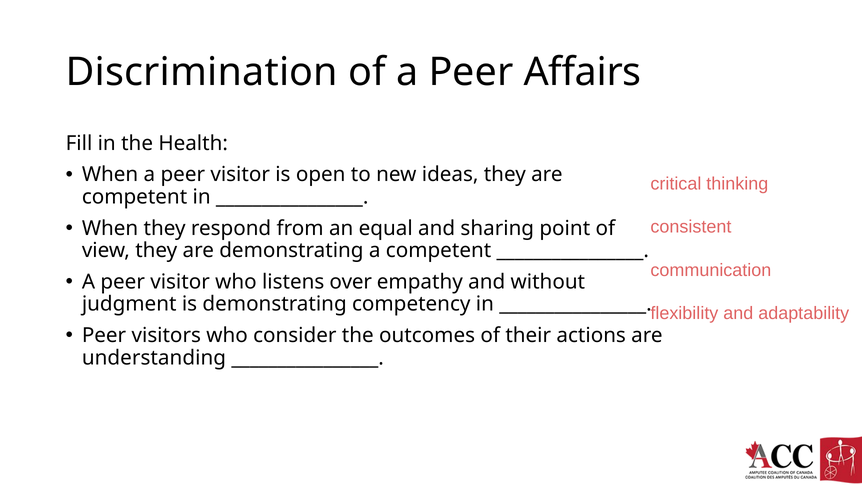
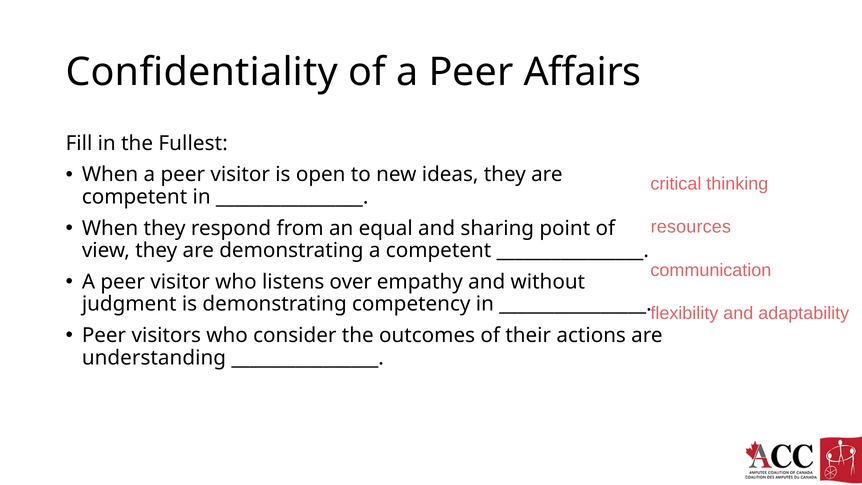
Discrimination: Discrimination -> Confidentiality (202, 72)
Health: Health -> Fullest (193, 143)
consistent: consistent -> resources (691, 227)
